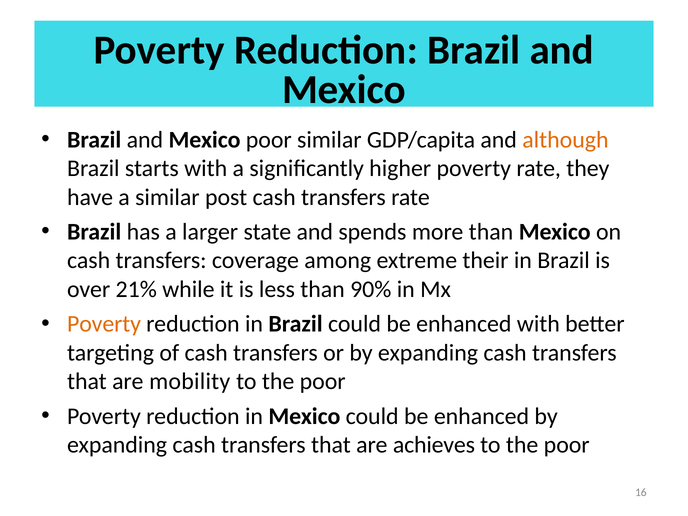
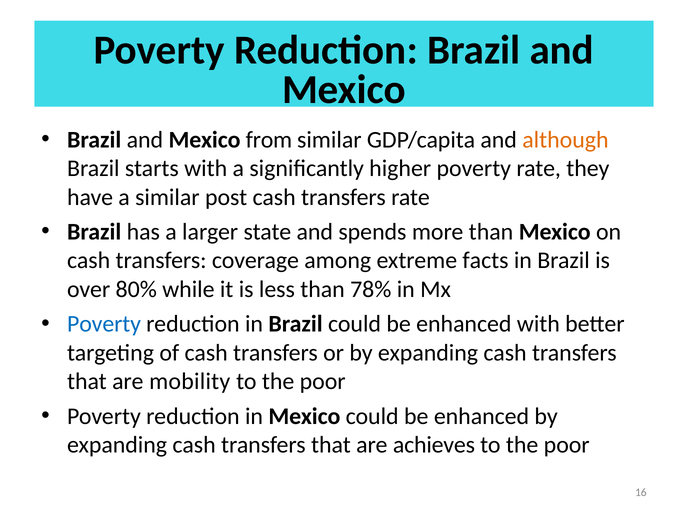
Mexico poor: poor -> from (269, 140)
their: their -> facts (485, 261)
21%: 21% -> 80% (136, 289)
90%: 90% -> 78% (371, 289)
Poverty colour: orange -> blue (104, 324)
